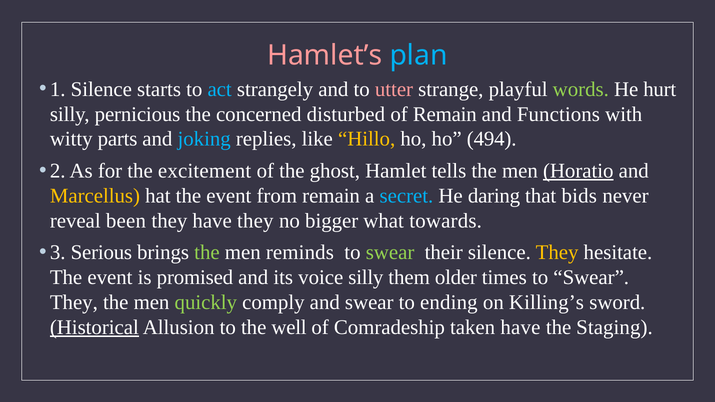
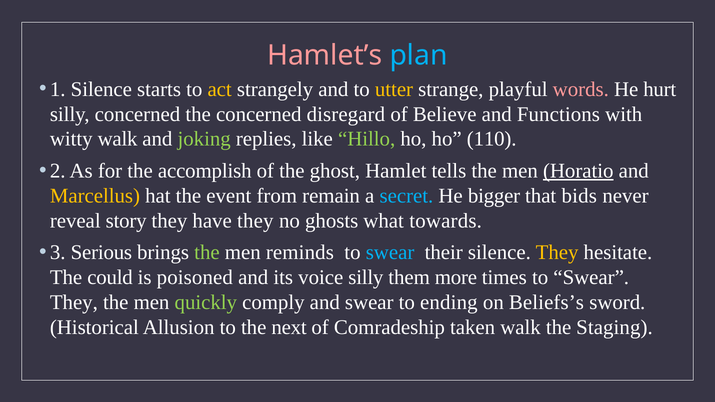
act colour: light blue -> yellow (220, 89)
utter colour: pink -> yellow (394, 89)
words colour: light green -> pink (581, 89)
silly pernicious: pernicious -> concerned (137, 114)
disturbed: disturbed -> disregard (346, 114)
of Remain: Remain -> Believe (445, 114)
witty parts: parts -> walk (118, 139)
joking colour: light blue -> light green (204, 139)
Hillo colour: yellow -> light green (367, 139)
494: 494 -> 110 (492, 139)
excitement: excitement -> accomplish (205, 171)
daring: daring -> bigger (494, 196)
been: been -> story (126, 221)
bigger: bigger -> ghosts (332, 221)
swear colour: light green -> light blue (390, 252)
event: event -> could (110, 277)
promised: promised -> poisoned (195, 277)
older: older -> more (456, 277)
Killing’s: Killing’s -> Beliefs’s (546, 302)
Historical underline: present -> none (94, 327)
well: well -> next (289, 327)
taken have: have -> walk (521, 327)
